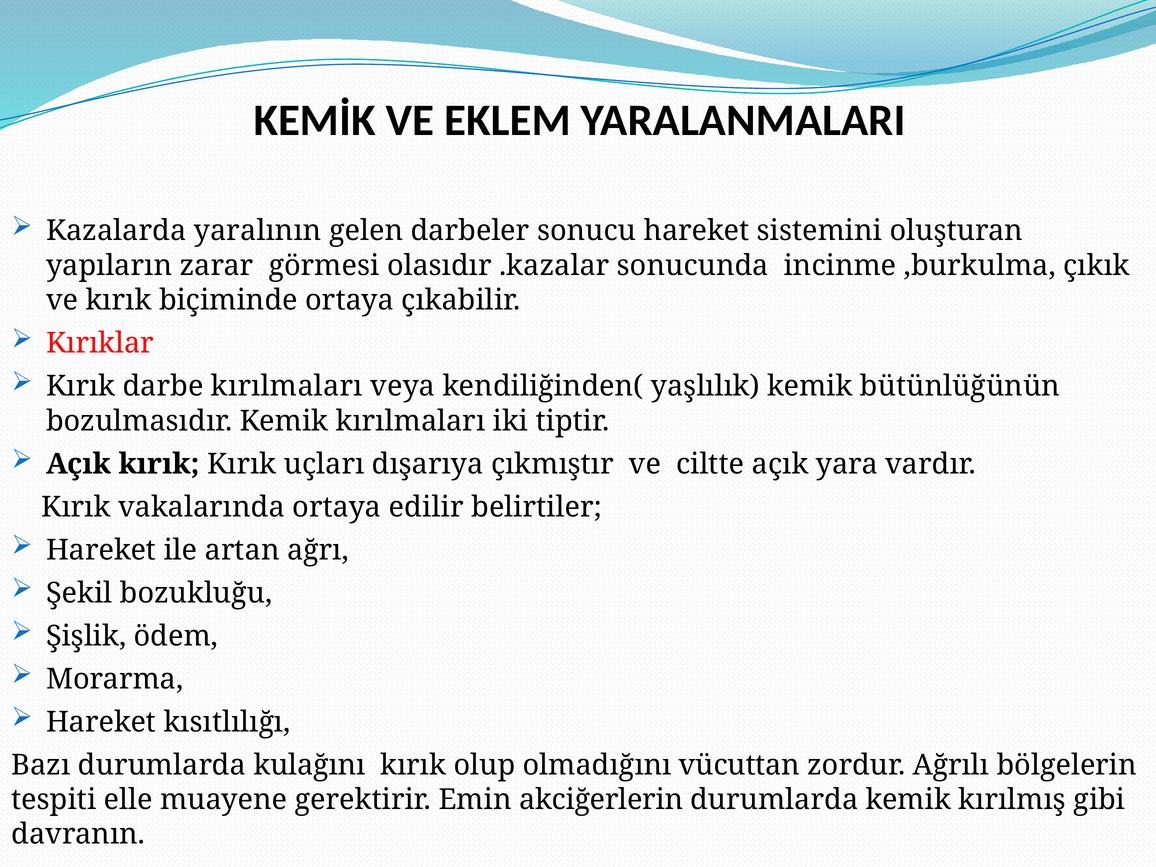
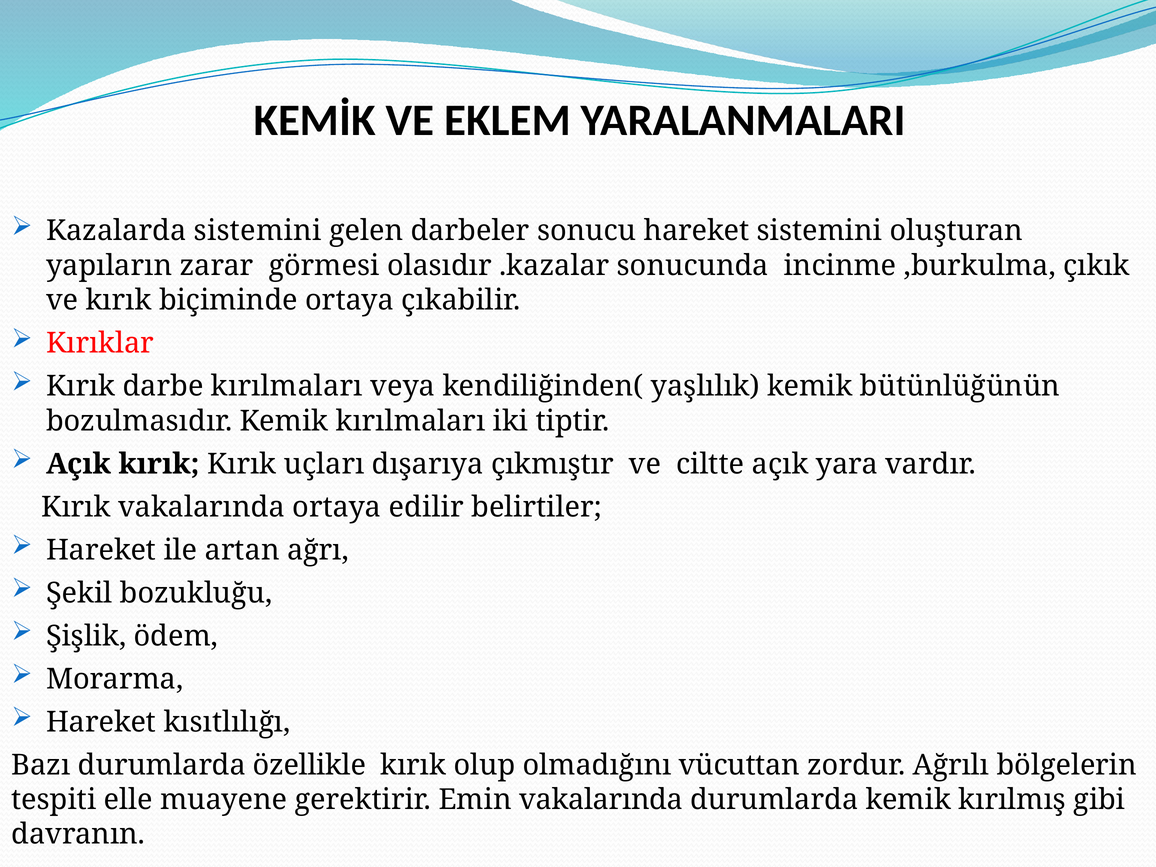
Kazalarda yaralının: yaralının -> sistemini (258, 231)
kulağını: kulağını -> özellikle (309, 765)
Emin akciğerlerin: akciğerlerin -> vakalarında (601, 800)
